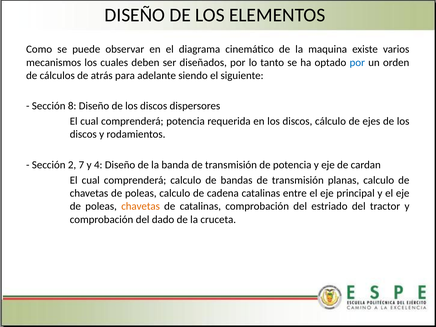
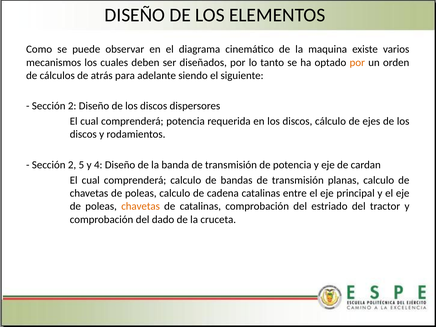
por colour: blue -> orange (357, 62)
8: 8 -> 2 (72, 106)
7: 7 -> 5 (81, 165)
